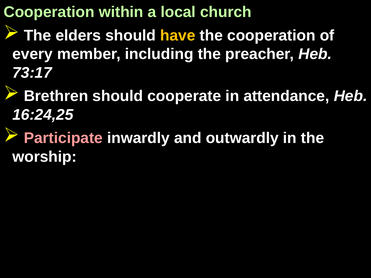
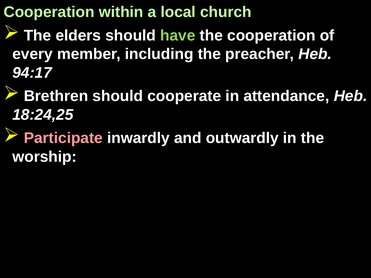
have colour: yellow -> light green (178, 36)
73:17: 73:17 -> 94:17 (32, 73)
16:24,25: 16:24,25 -> 18:24,25 (43, 115)
